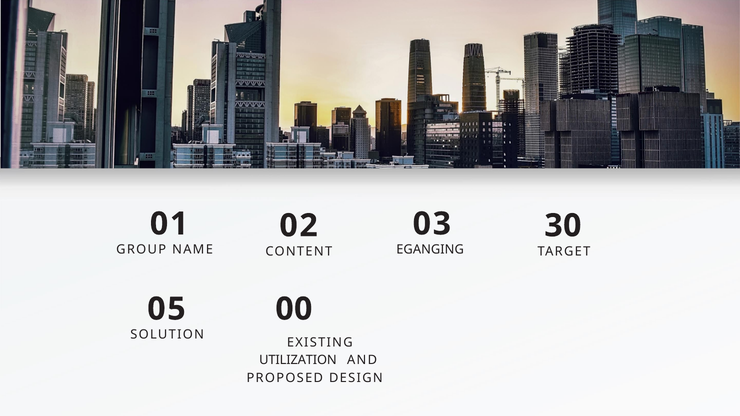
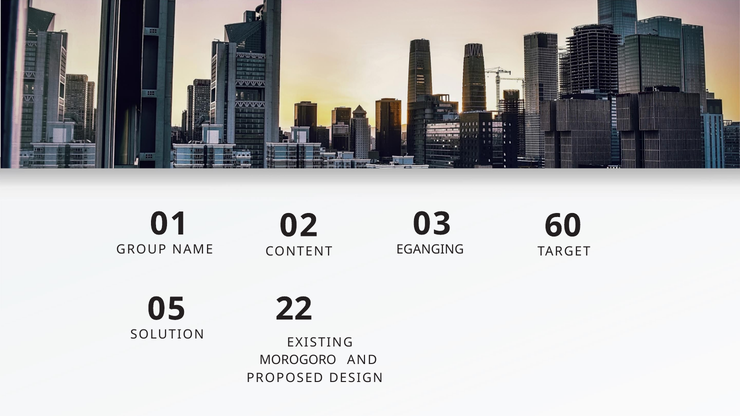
30: 30 -> 60 (563, 226)
00: 00 -> 22 (294, 309)
UTILIZATION: UTILIZATION -> MOROGORO (298, 360)
